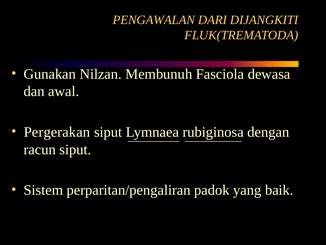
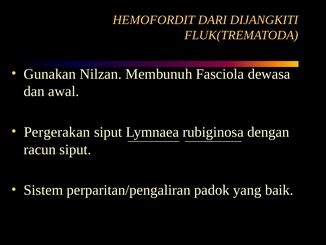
PENGAWALAN: PENGAWALAN -> HEMOFORDIT (154, 20)
